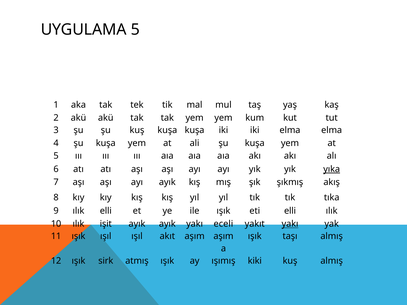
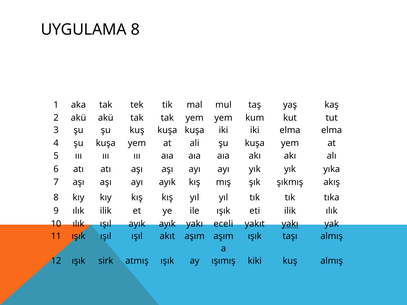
UYGULAMA 5: 5 -> 8 (135, 30)
yıka underline: present -> none (332, 169)
ılık elli: elli -> ilik (106, 211)
eti elli: elli -> ilik (290, 211)
ılık işit: işit -> ışıl (106, 224)
